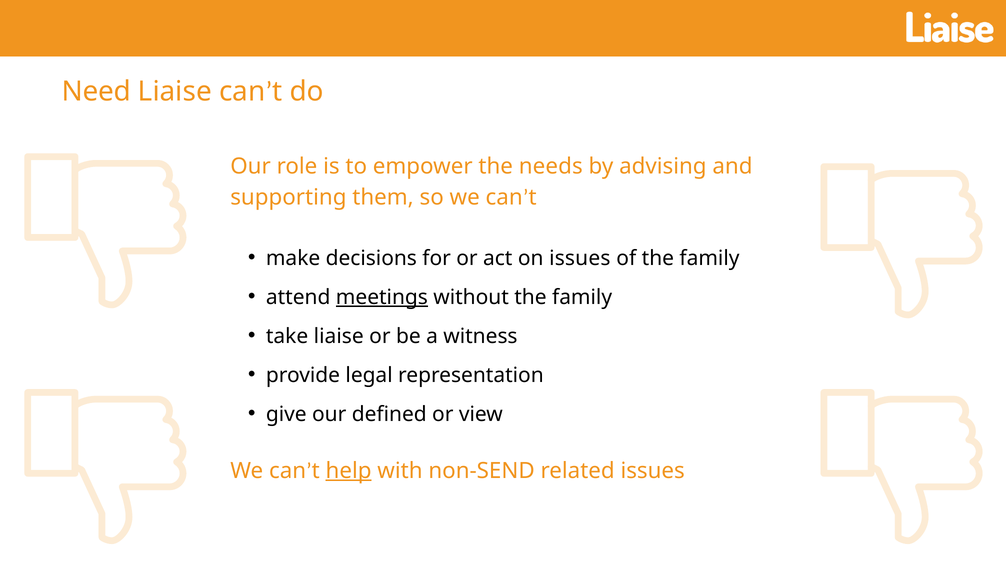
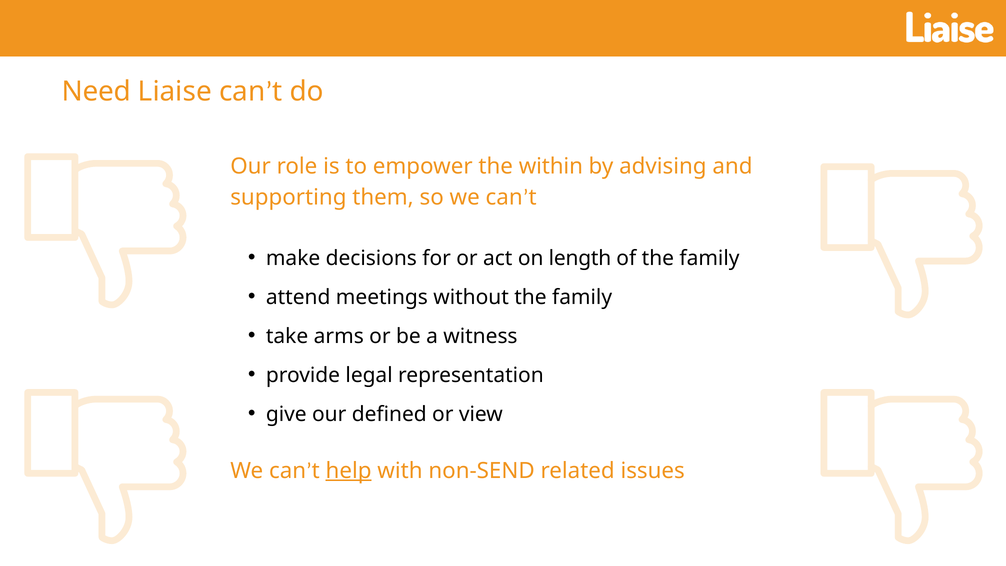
needs: needs -> within (551, 166)
on issues: issues -> length (580, 258)
meetings underline: present -> none (382, 297)
take liaise: liaise -> arms (339, 336)
